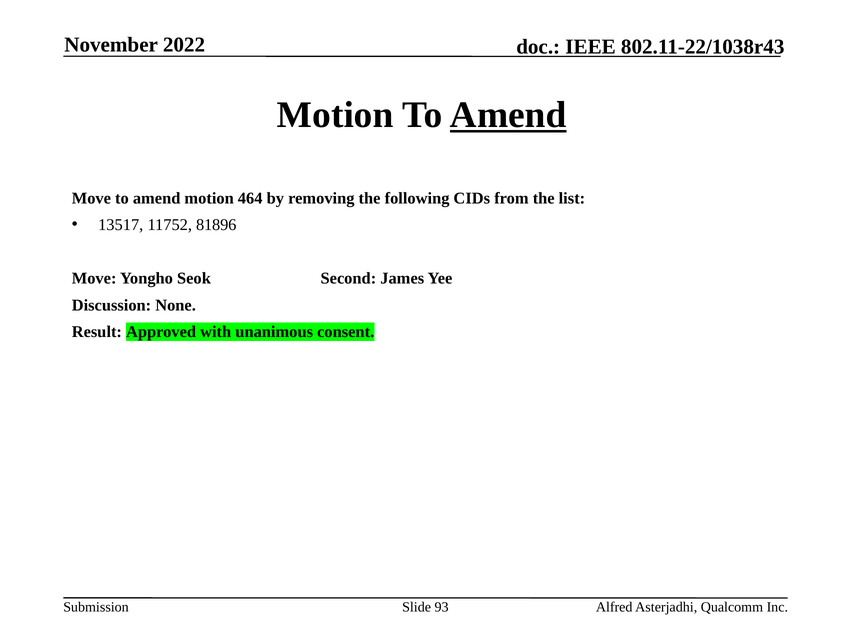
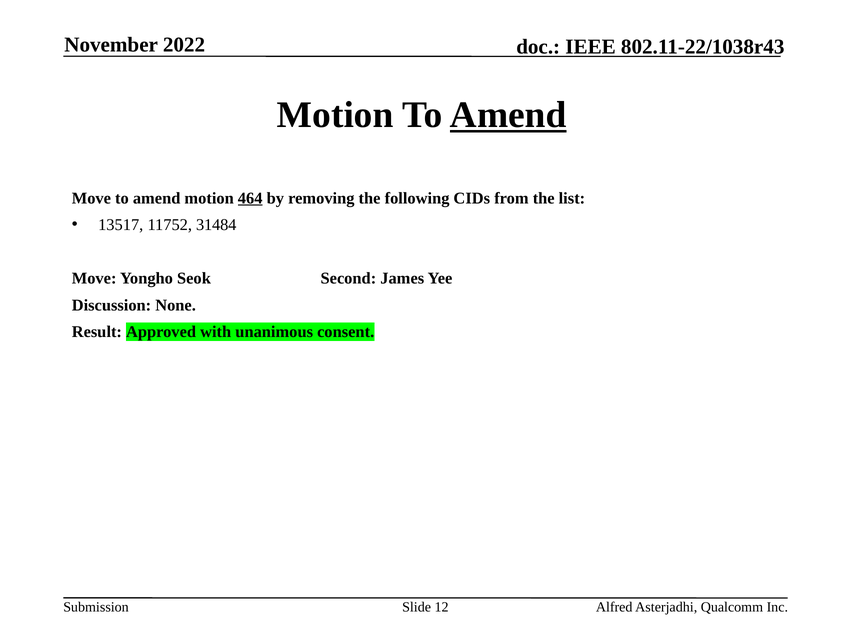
464 underline: none -> present (250, 198)
81896: 81896 -> 31484 (216, 225)
93: 93 -> 12 (442, 607)
